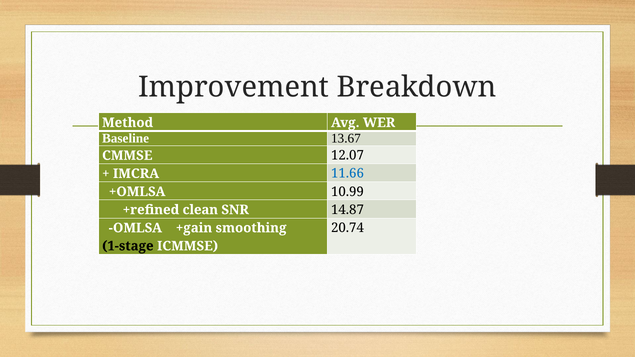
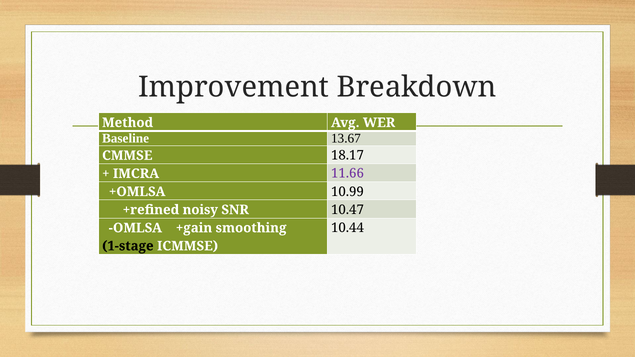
12.07: 12.07 -> 18.17 (347, 156)
11.66 colour: blue -> purple (347, 174)
clean: clean -> noisy (200, 210)
14.87: 14.87 -> 10.47 (347, 210)
20.74: 20.74 -> 10.44 (347, 228)
